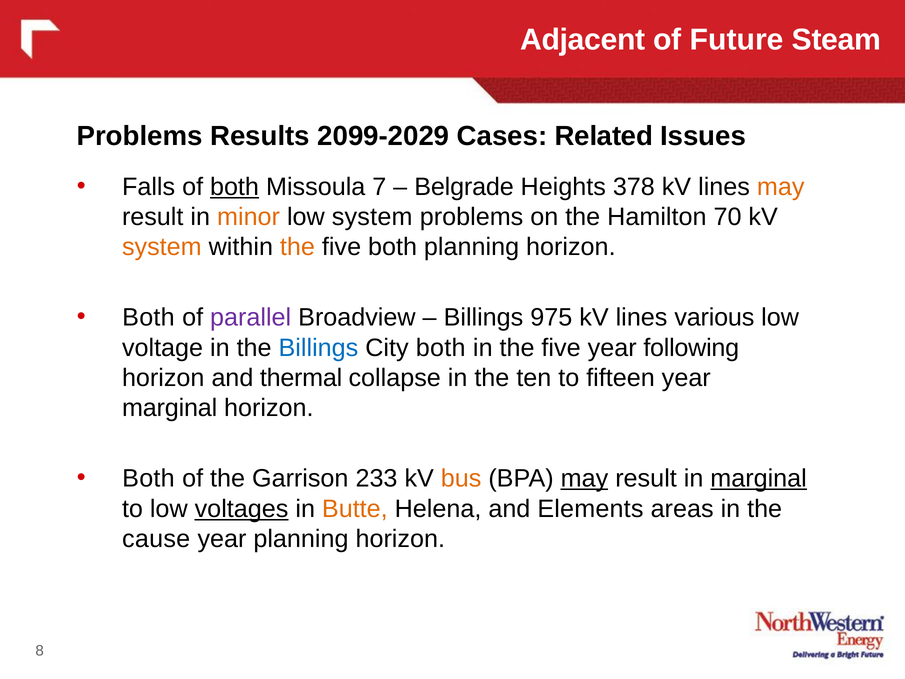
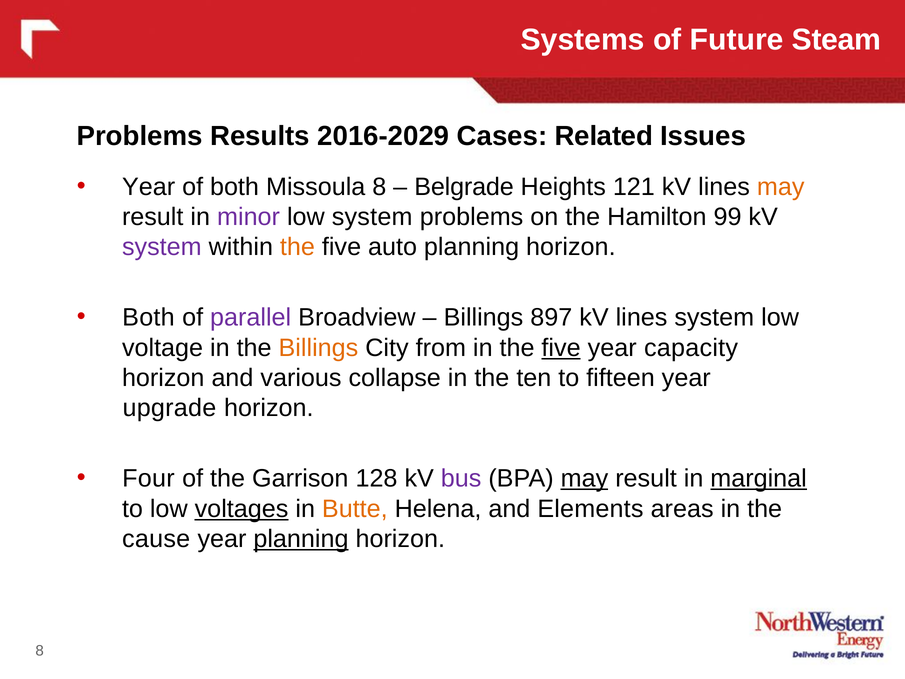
Adjacent: Adjacent -> Systems (583, 40)
2099-2029: 2099-2029 -> 2016-2029 (383, 136)
Falls: Falls -> Year (149, 187)
both underline: present -> none (234, 187)
Missoula 7: 7 -> 8 (379, 187)
378: 378 -> 121 (634, 187)
minor colour: orange -> purple (249, 217)
70: 70 -> 99 (728, 217)
system colour: orange -> purple (162, 247)
five both: both -> auto (393, 247)
975: 975 -> 897 (551, 317)
lines various: various -> system (714, 317)
Billings colour: blue -> orange (318, 348)
City both: both -> from (441, 348)
five underline: none -> present (561, 348)
following: following -> capacity (691, 348)
thermal: thermal -> various (301, 378)
marginal: marginal -> upgrade (169, 408)
Both: Both -> Four (148, 478)
233: 233 -> 128 (377, 478)
bus colour: orange -> purple (461, 478)
planning underline: none -> present (301, 539)
